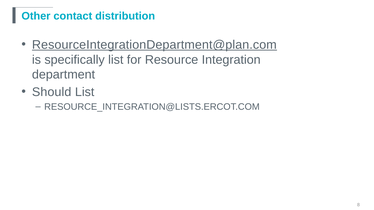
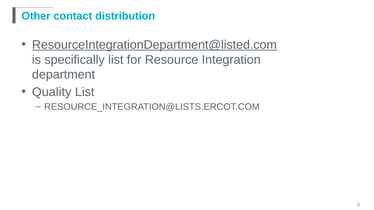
ResourceIntegrationDepartment@plan.com: ResourceIntegrationDepartment@plan.com -> ResourceIntegrationDepartment@listed.com (154, 45)
Should: Should -> Quality (52, 92)
